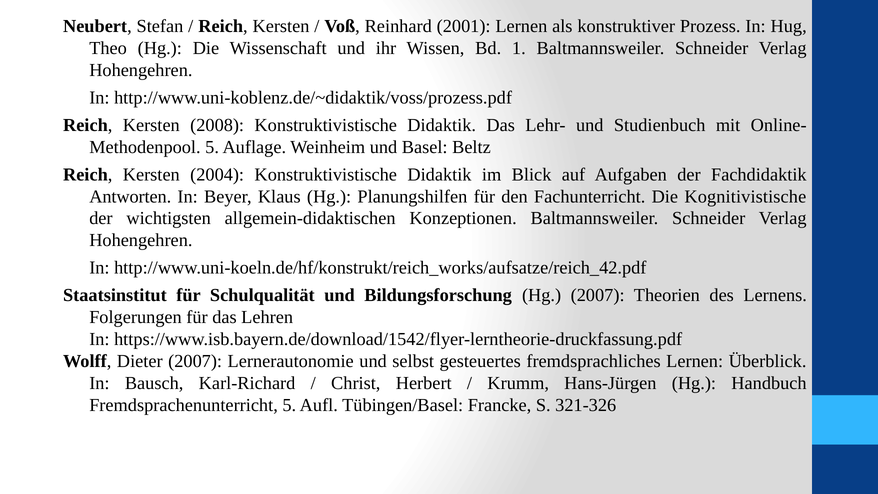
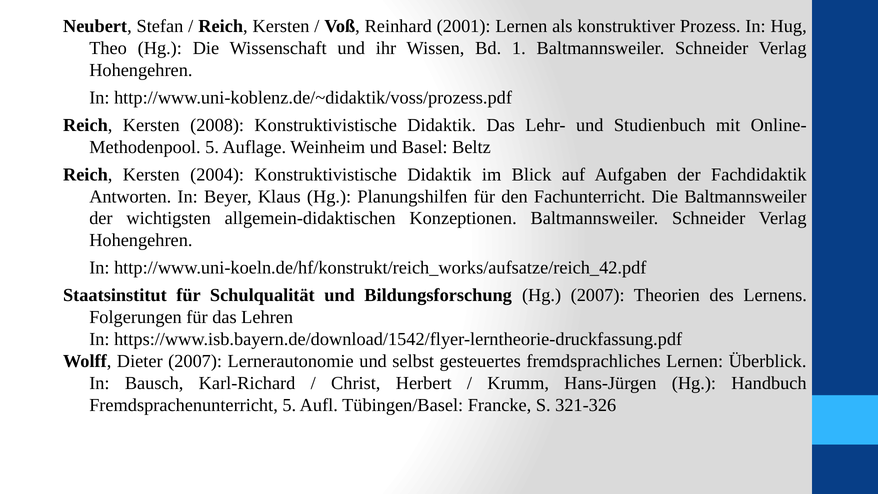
Die Kognitivistische: Kognitivistische -> Baltmannsweiler (745, 196)
